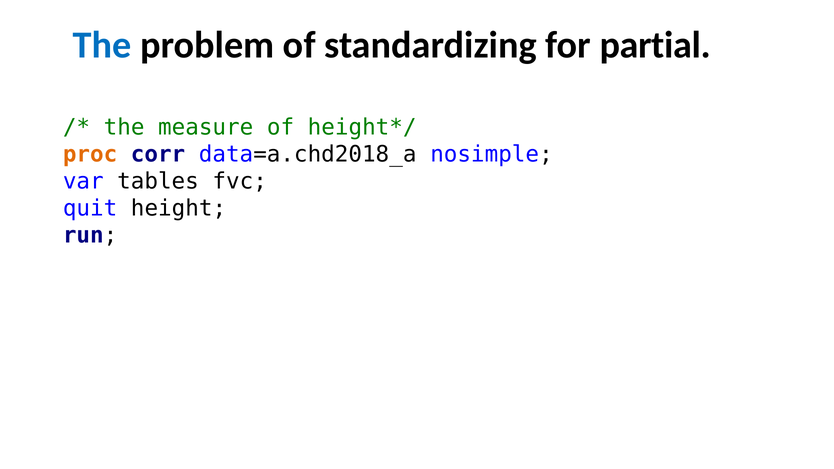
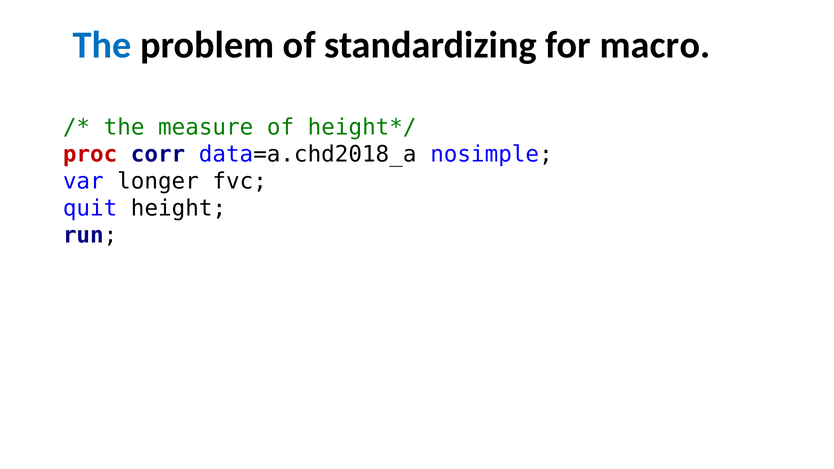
partial: partial -> macro (655, 45)
proc colour: orange -> red (90, 154)
tables: tables -> longer (158, 181)
